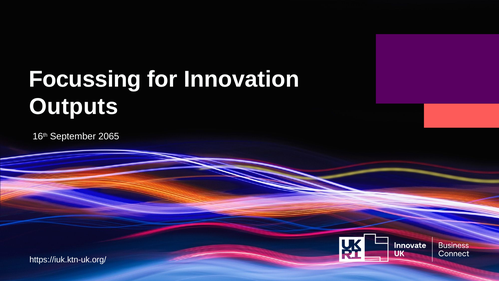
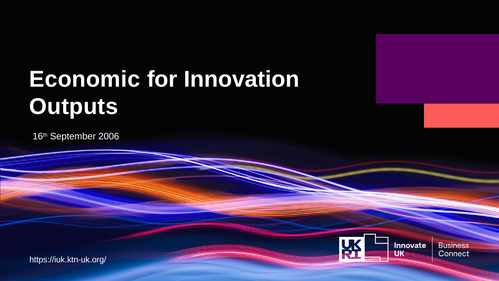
Focussing: Focussing -> Economic (85, 79)
2065: 2065 -> 2006 (109, 136)
